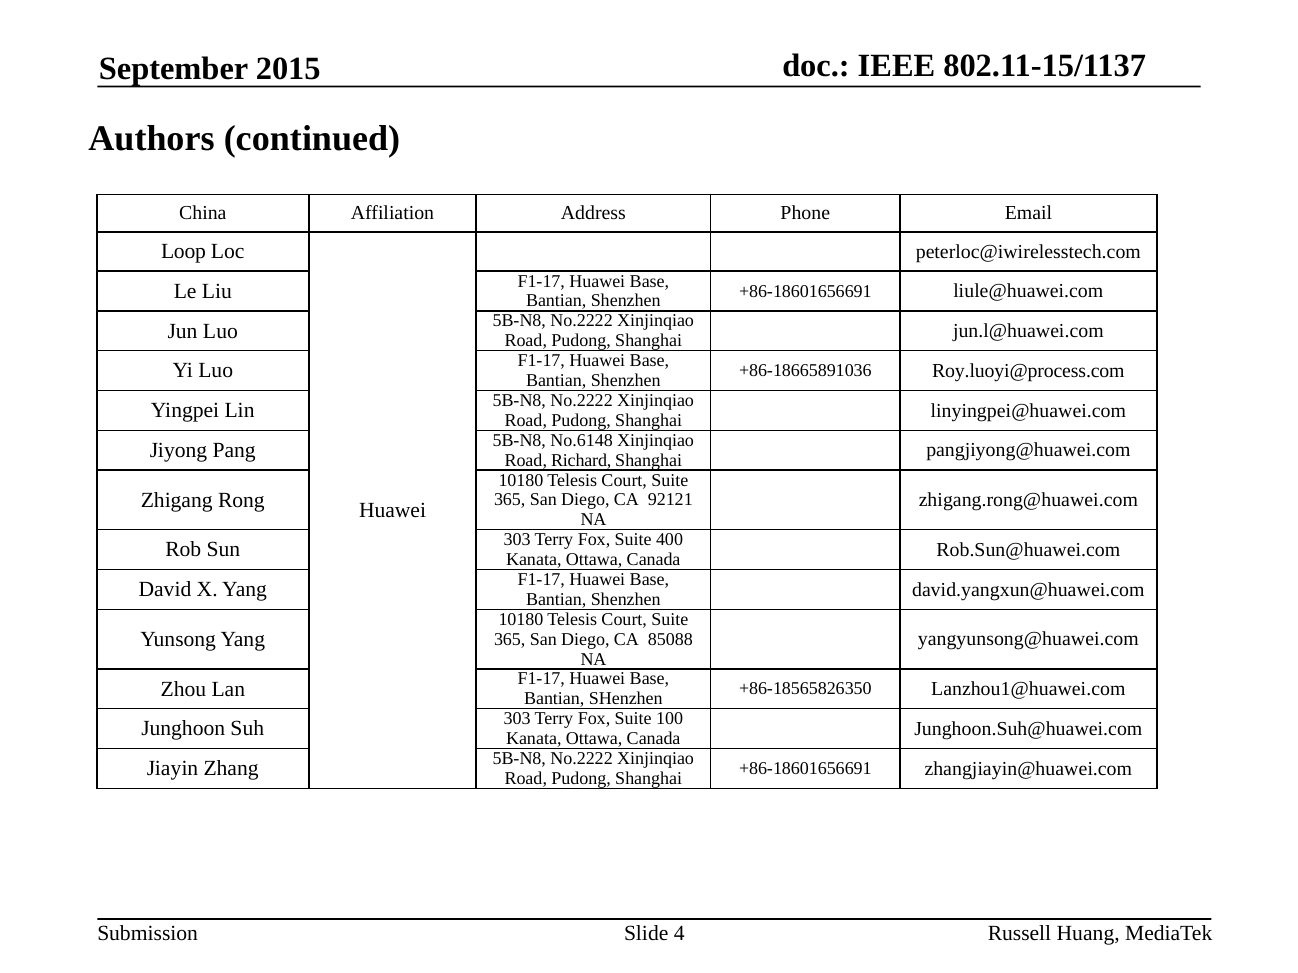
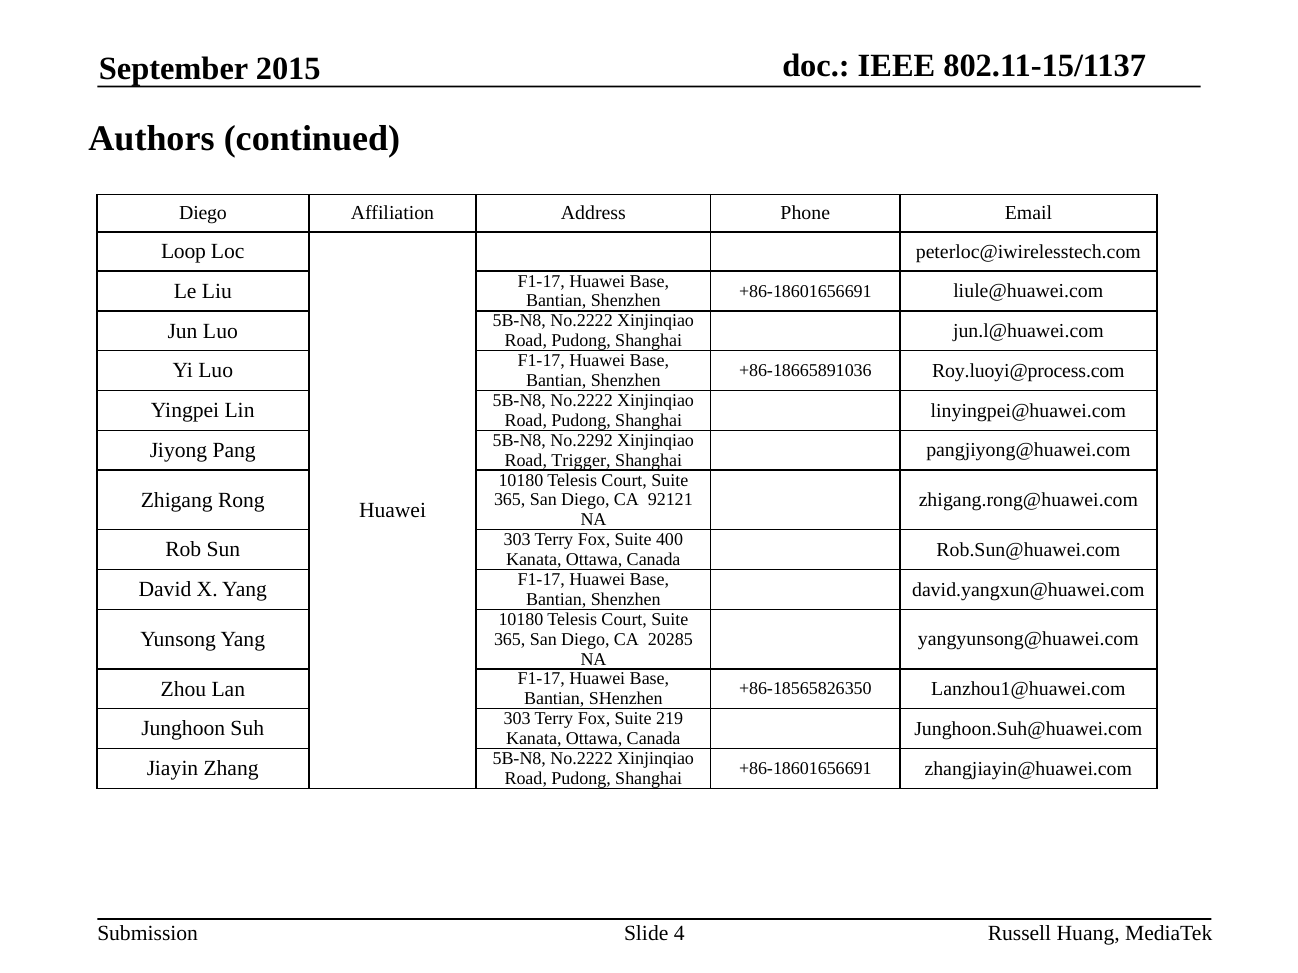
China: China -> Diego (203, 214)
No.6148: No.6148 -> No.2292 (582, 441)
Richard: Richard -> Trigger (581, 460)
85088: 85088 -> 20285 (670, 640)
100: 100 -> 219 (670, 719)
